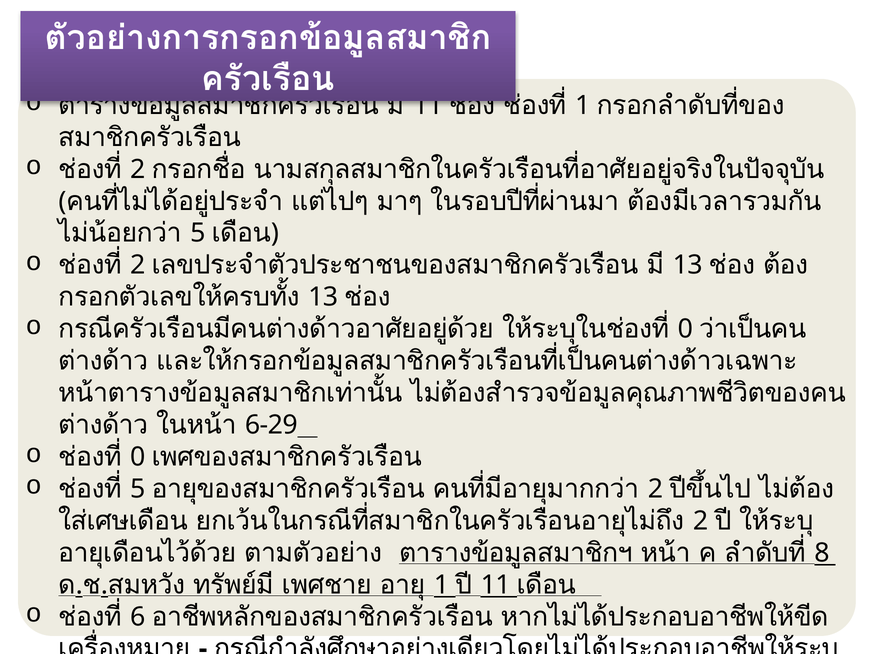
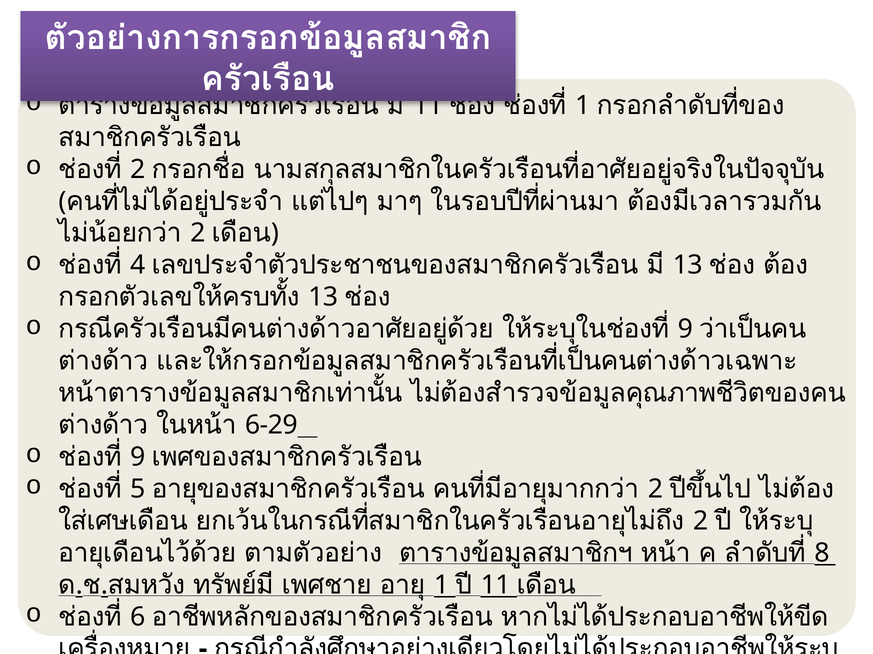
5: 5 -> 2 (198, 233)
2: 2 -> 4 (138, 265)
0: 0 -> 9 (685, 329)
0: 0 -> 9 (138, 457)
